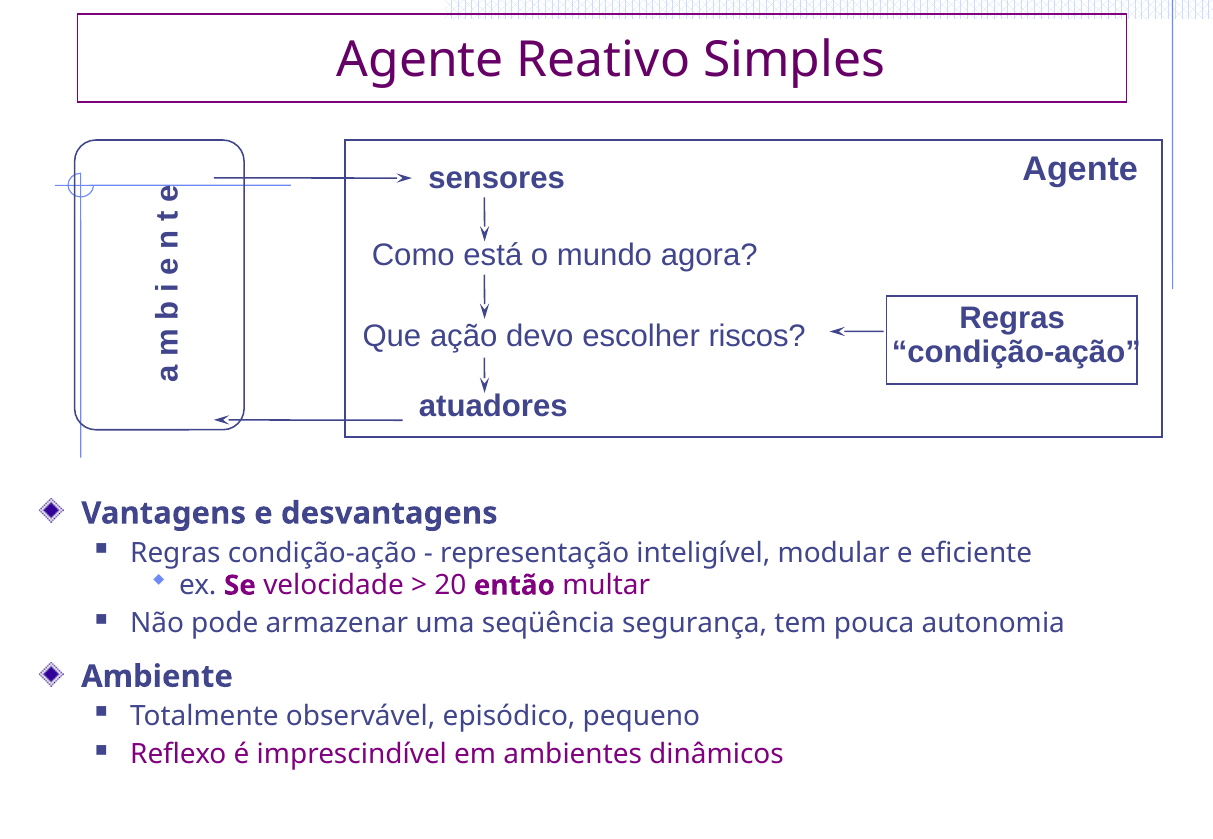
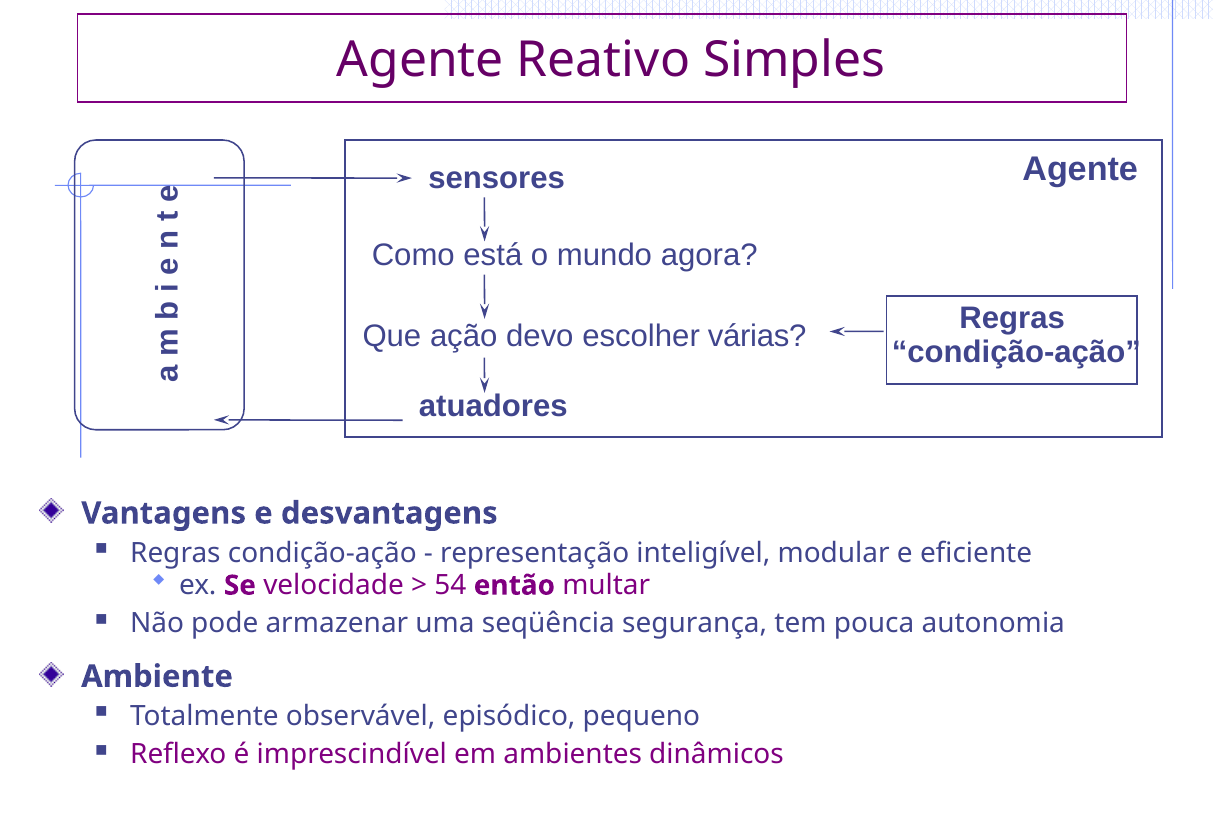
riscos: riscos -> várias (757, 336)
20: 20 -> 54 (450, 586)
